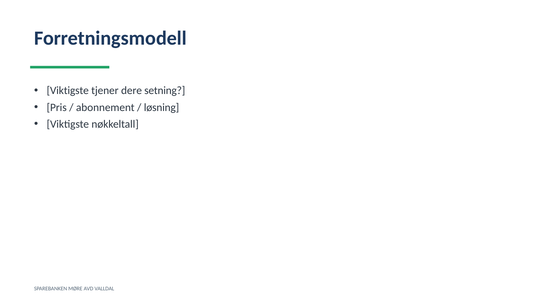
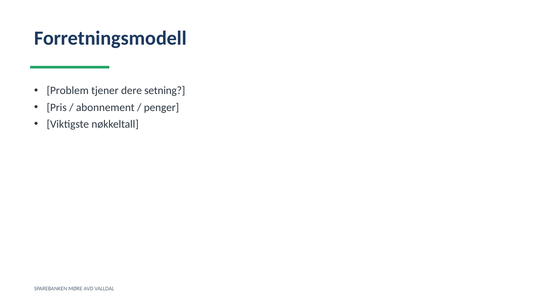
Viktigste: Viktigste -> Problem (68, 91)
løsning: løsning -> penger (161, 108)
